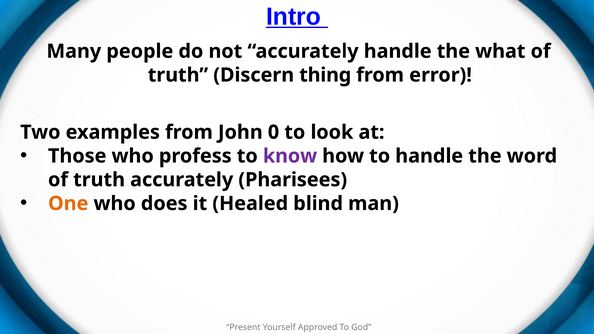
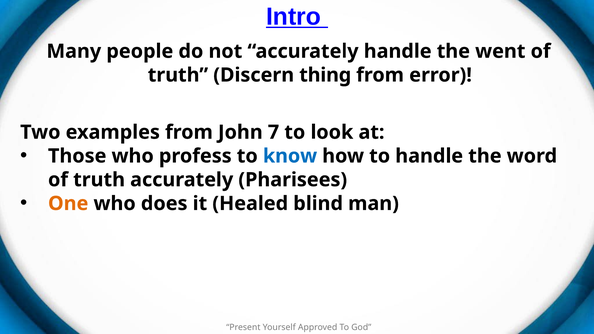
what: what -> went (500, 51)
0: 0 -> 7 (274, 132)
know colour: purple -> blue (290, 156)
